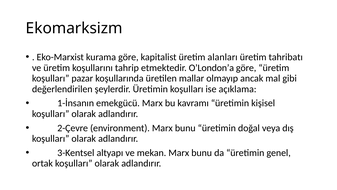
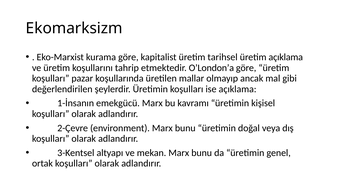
alanları: alanları -> tarihsel (223, 57)
üretim tahribatı: tahribatı -> açıklama (286, 57)
